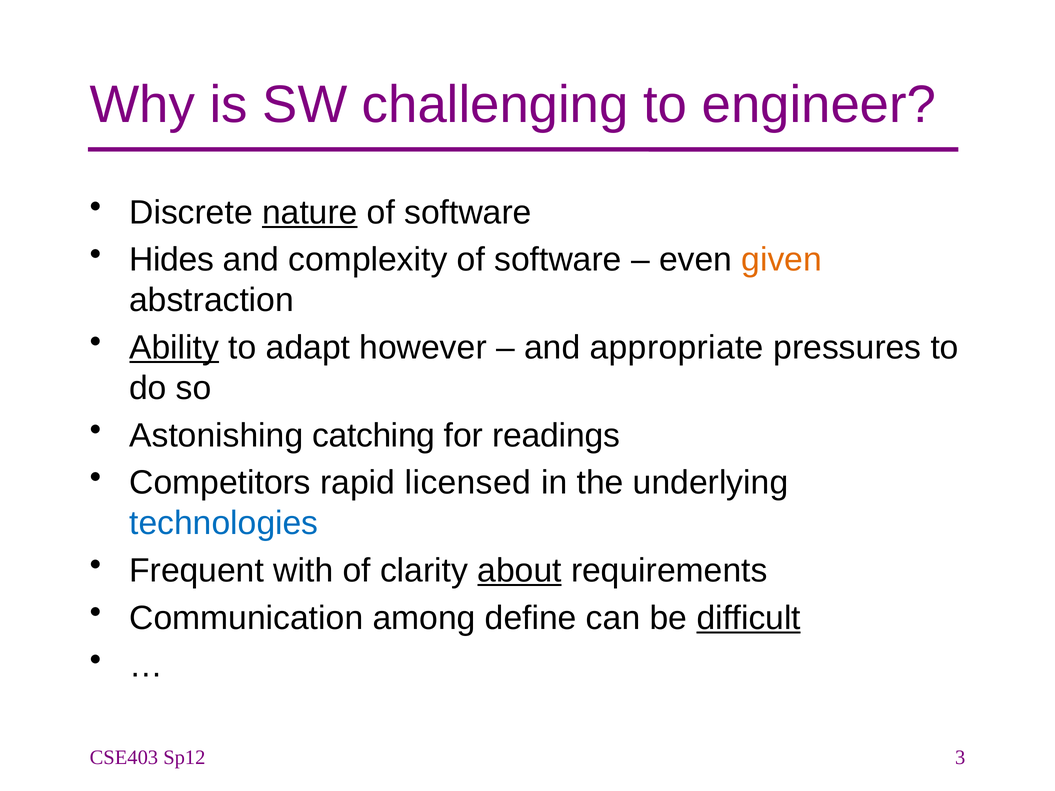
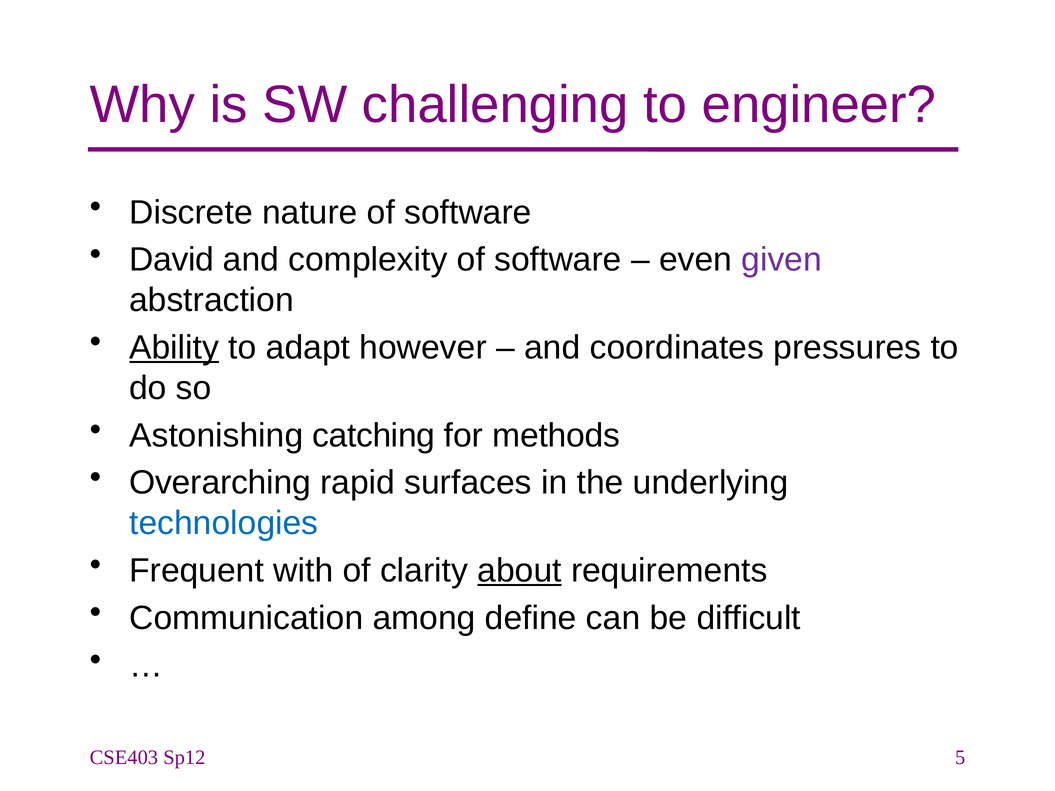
nature underline: present -> none (310, 212)
Hides: Hides -> David (172, 260)
given colour: orange -> purple (782, 260)
appropriate: appropriate -> coordinates (677, 348)
readings: readings -> methods (556, 436)
Competitors: Competitors -> Overarching (220, 483)
licensed: licensed -> surfaces (468, 483)
difficult underline: present -> none (749, 618)
3: 3 -> 5 (960, 758)
